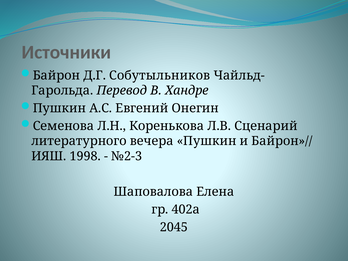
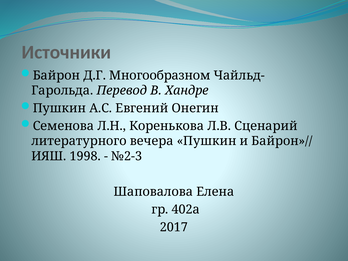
Собутыльников: Собутыльников -> Многообразном (160, 75)
2045: 2045 -> 2017 (174, 227)
